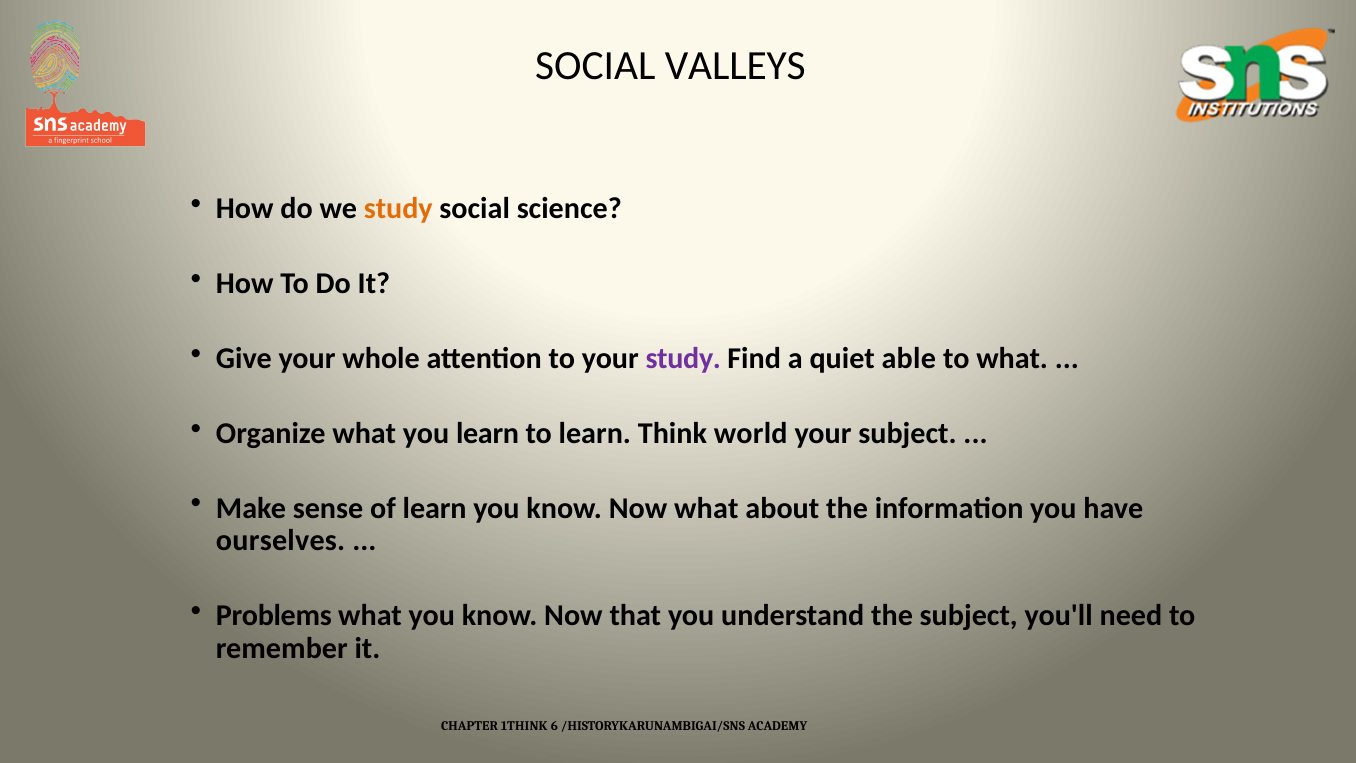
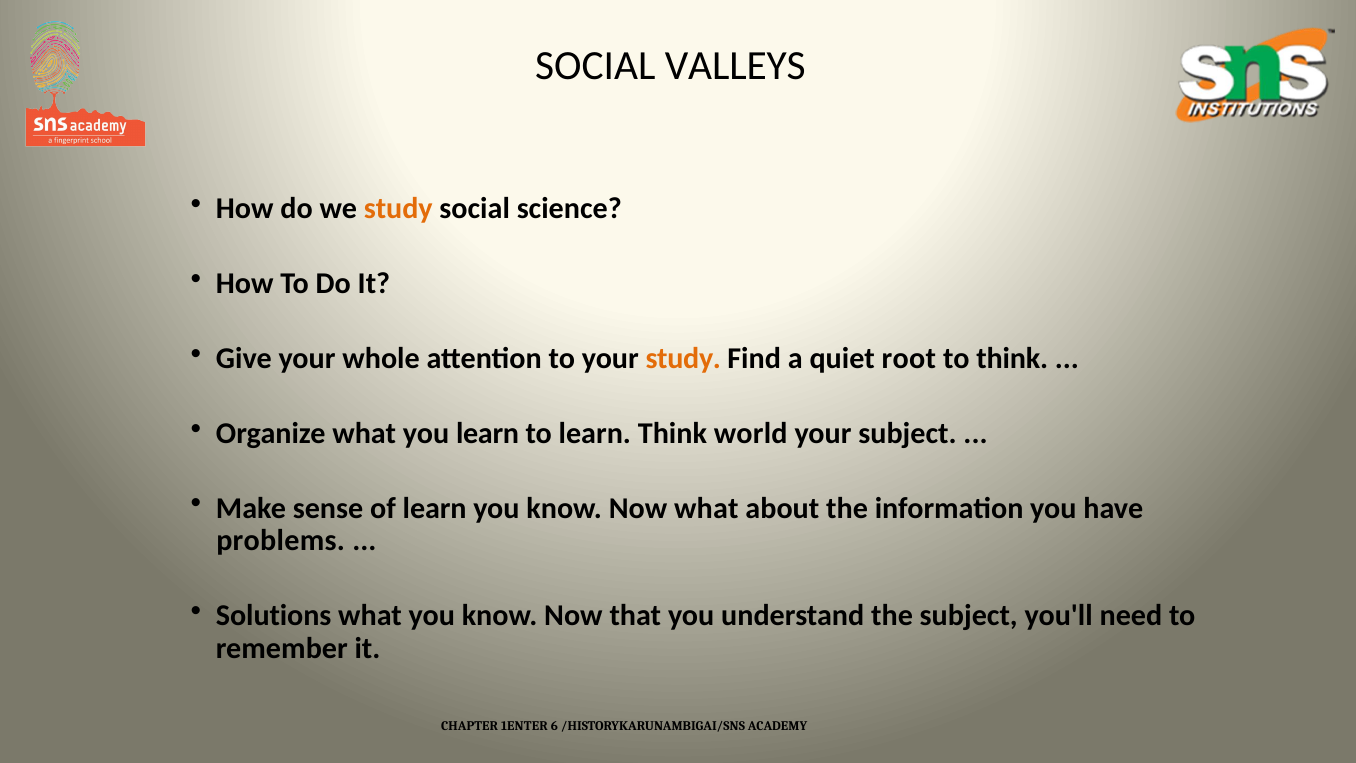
study colour: purple -> orange (683, 358)
able: able -> root (909, 358)
to what: what -> think (1012, 358)
ourselves: ourselves -> problems (281, 541)
Problems: Problems -> Solutions (274, 615)
1THINK: 1THINK -> 1ENTER (524, 726)
